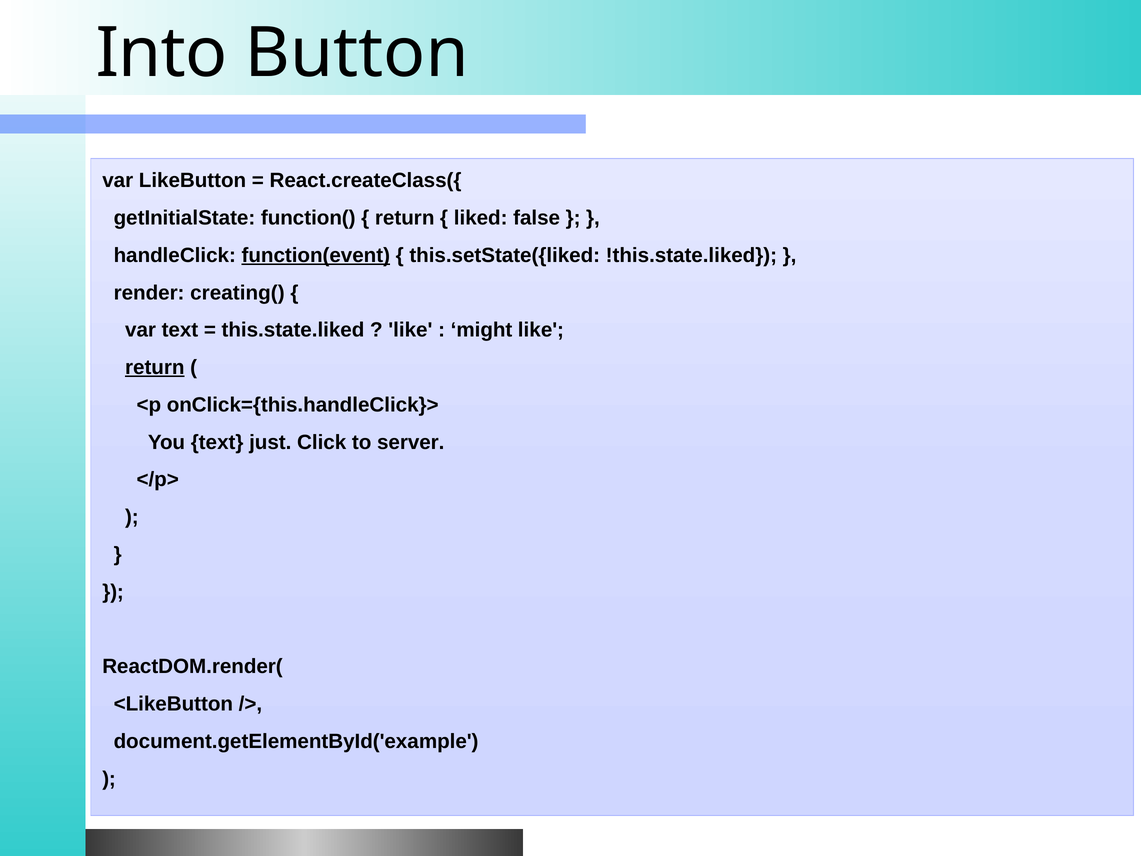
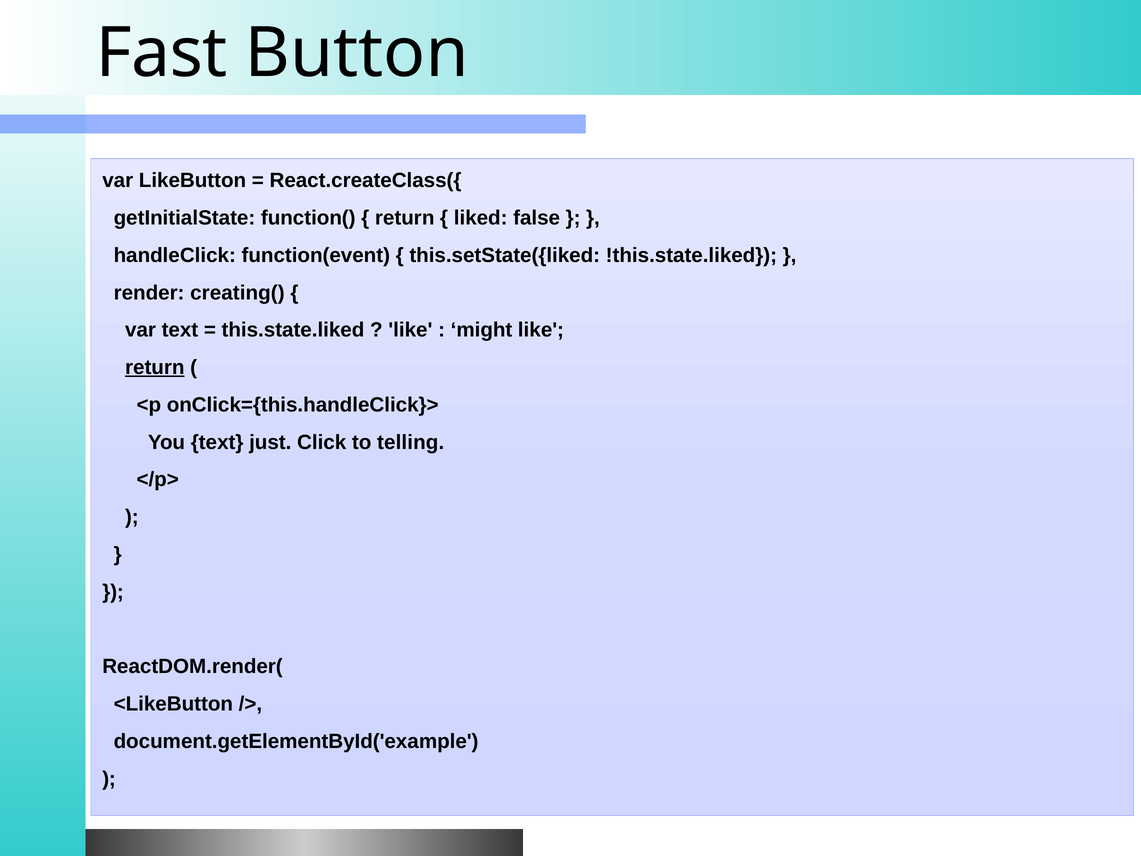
Into: Into -> Fast (161, 53)
function(event underline: present -> none (316, 255)
server: server -> telling (411, 442)
